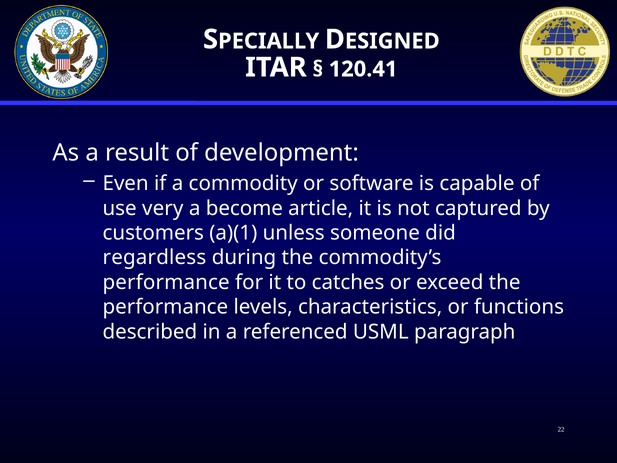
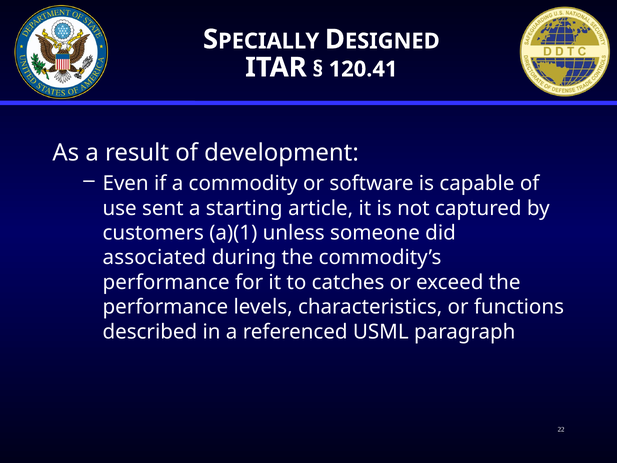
very: very -> sent (163, 208)
become: become -> starting (244, 208)
regardless: regardless -> associated (154, 257)
